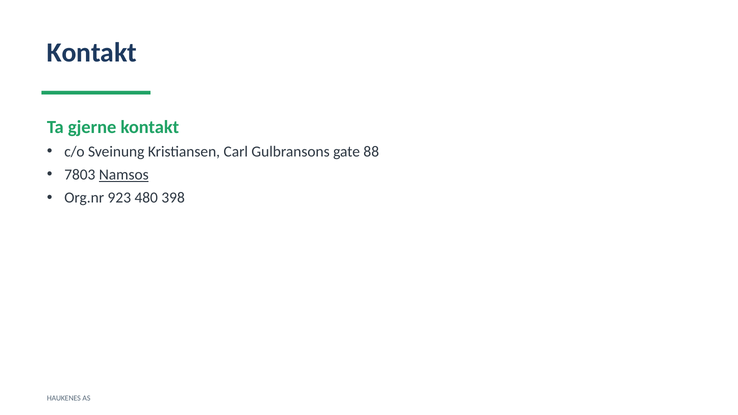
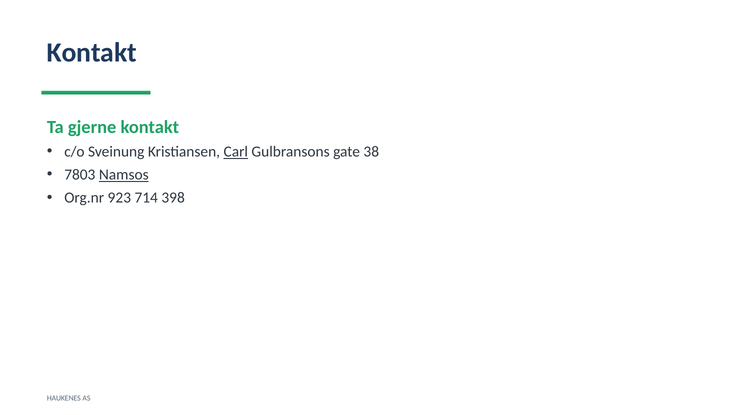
Carl underline: none -> present (236, 152)
88: 88 -> 38 (371, 152)
480: 480 -> 714 (146, 198)
